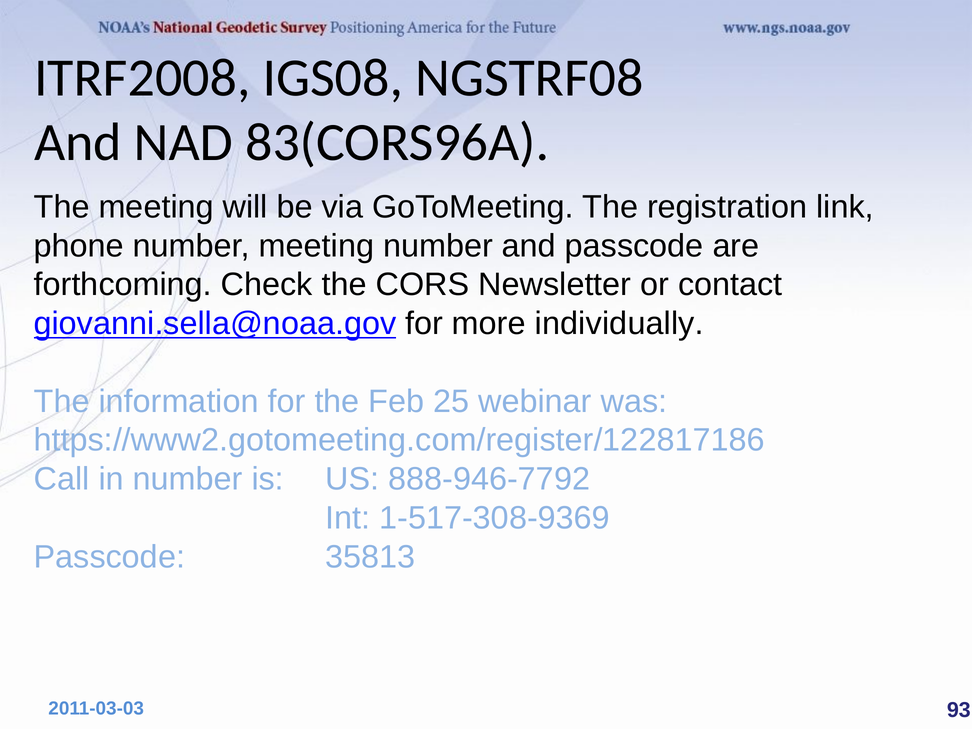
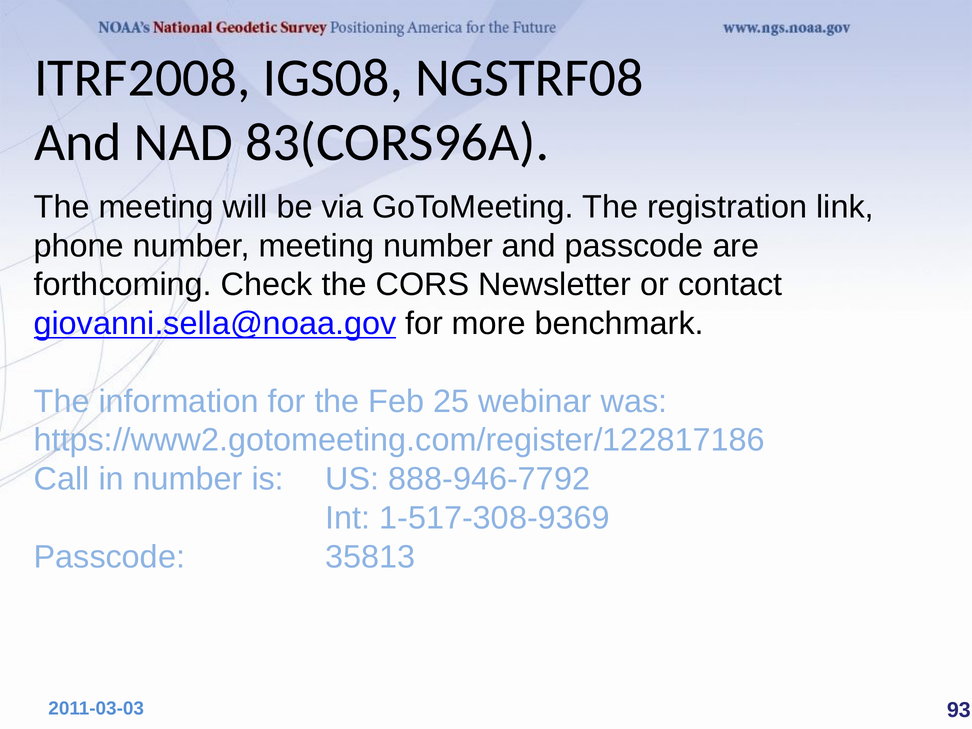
individually: individually -> benchmark (619, 324)
